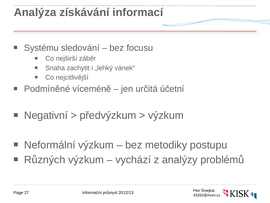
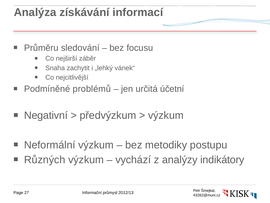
Systému: Systému -> Průměru (41, 48)
víceméně: víceméně -> problémů (92, 89)
problémů: problémů -> indikátory (222, 159)
